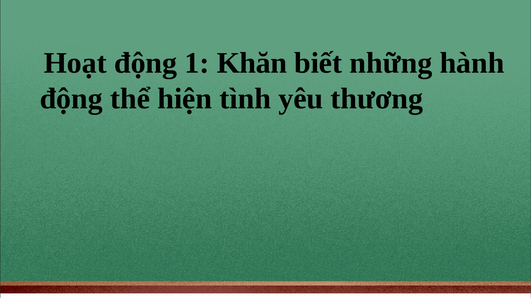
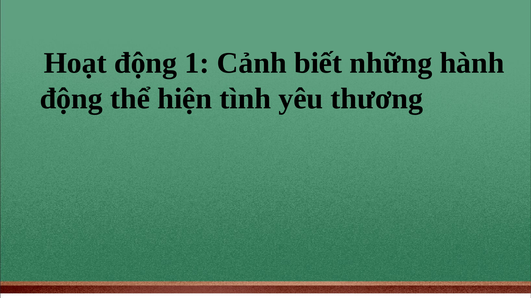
Khăn: Khăn -> Cảnh (252, 63)
